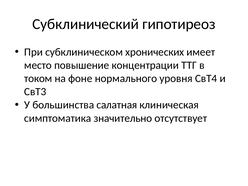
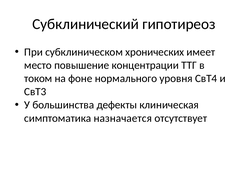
салатная: салатная -> дефекты (117, 105)
значительно: значительно -> назначается (123, 118)
